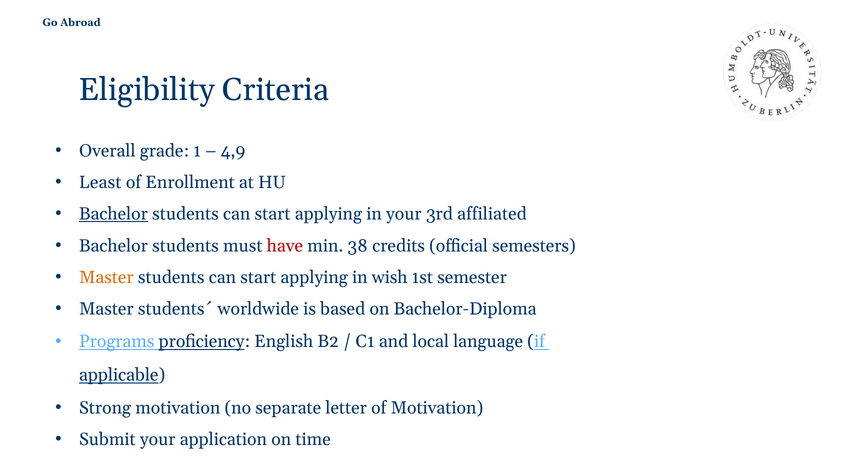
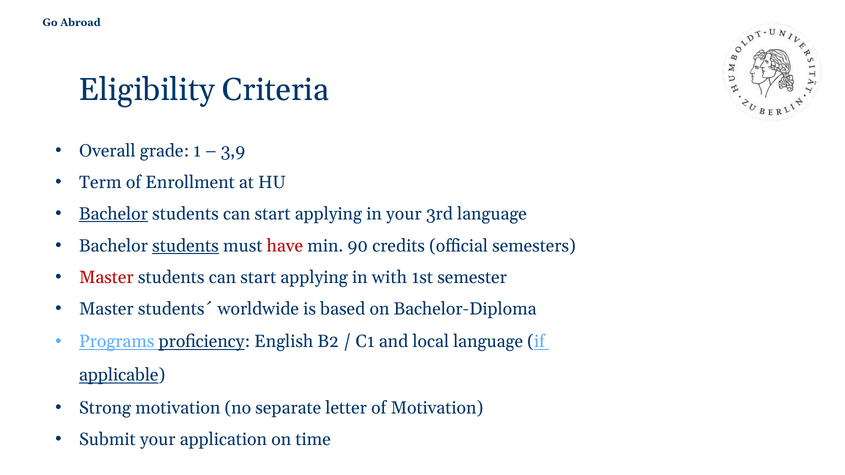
4,9: 4,9 -> 3,9 (233, 151)
Least: Least -> Term (100, 183)
3rd affiliated: affiliated -> language (492, 214)
students underline: none -> present (185, 246)
38: 38 -> 90 (358, 246)
Master colour: orange -> red (106, 278)
wish: wish -> with (390, 278)
